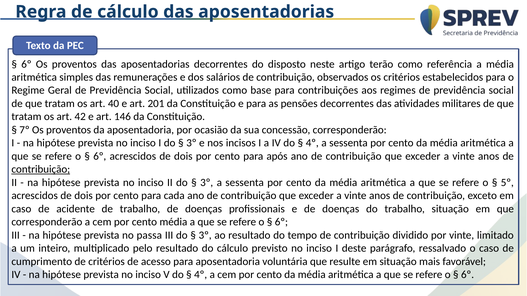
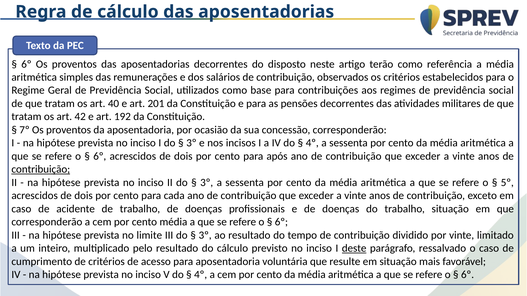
146: 146 -> 192 (123, 117)
passa: passa -> limite (149, 235)
deste underline: none -> present (354, 249)
